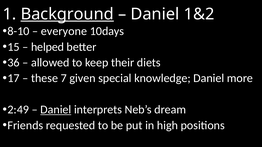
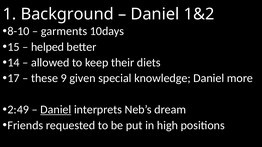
Background underline: present -> none (67, 14)
everyone: everyone -> garments (64, 31)
36: 36 -> 14 (14, 63)
7: 7 -> 9 (64, 78)
